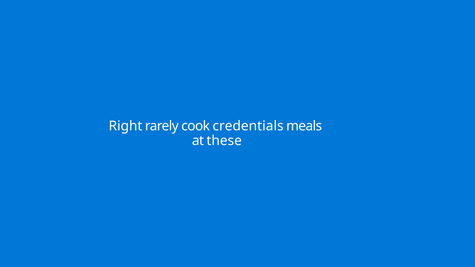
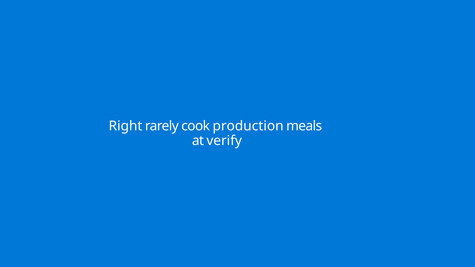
credentials: credentials -> production (248, 126)
these: these -> verify (224, 141)
